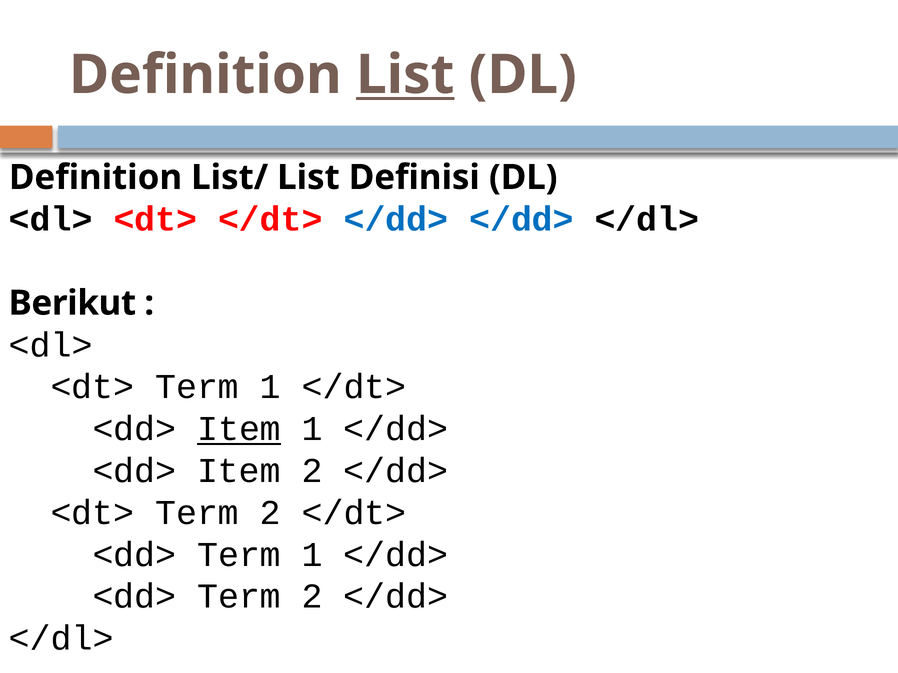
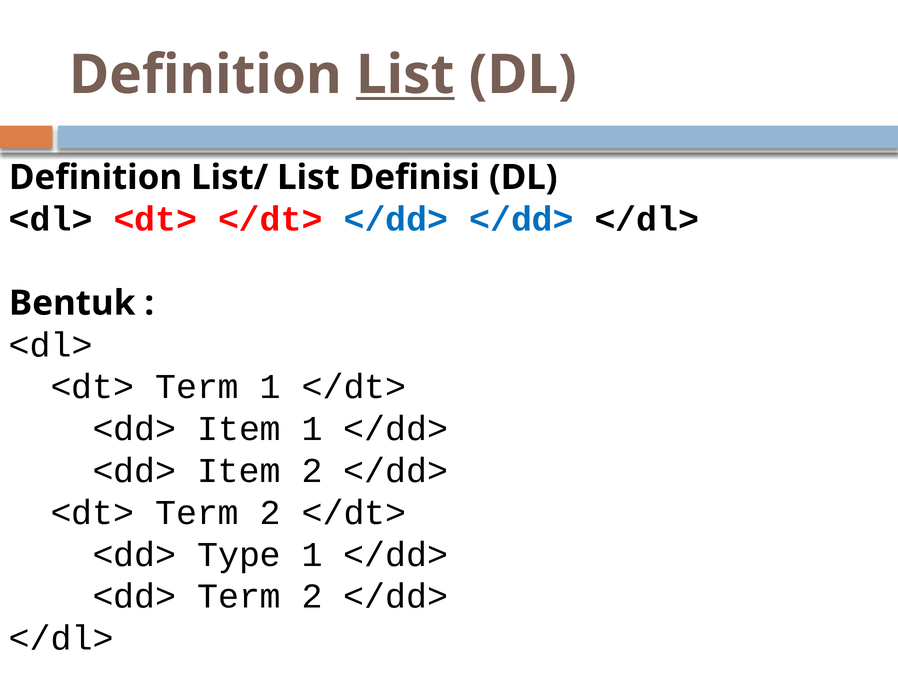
Berikut: Berikut -> Bentuk (72, 303)
Item underline: present -> none (239, 429)
Term: Term -> Type (239, 555)
